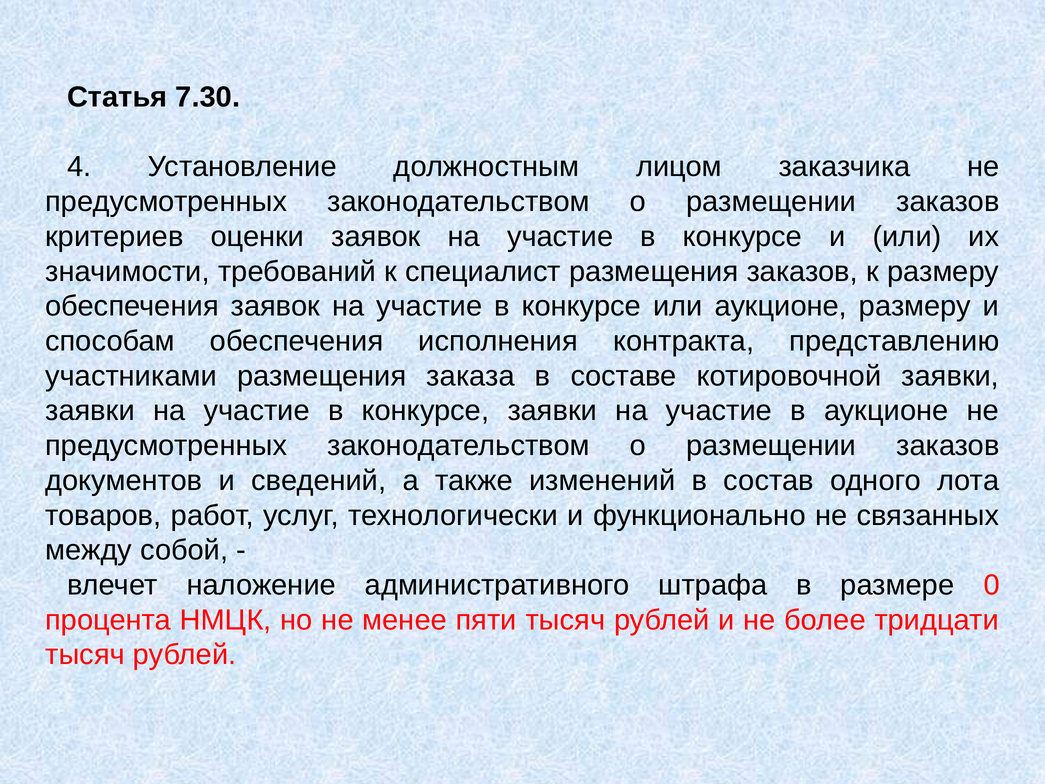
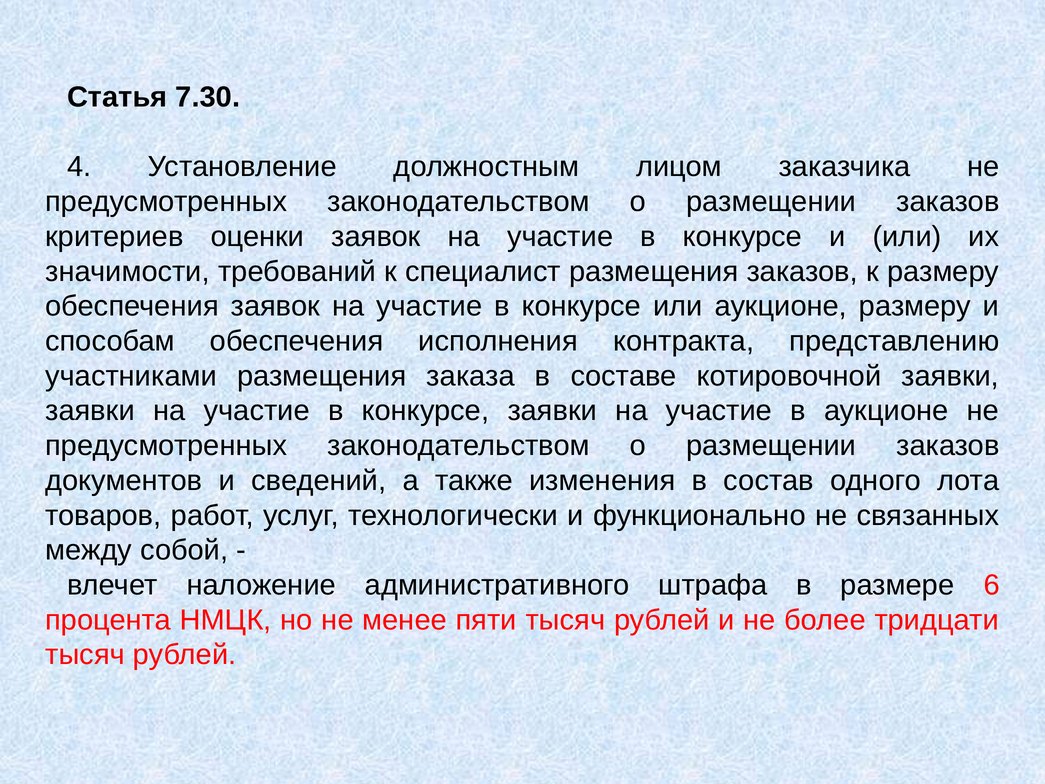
изменений: изменений -> изменения (602, 480)
0: 0 -> 6 (992, 585)
